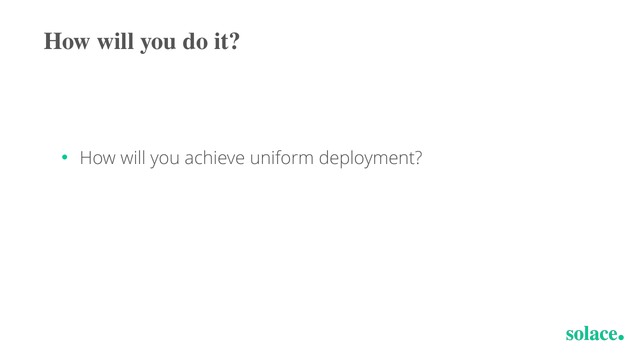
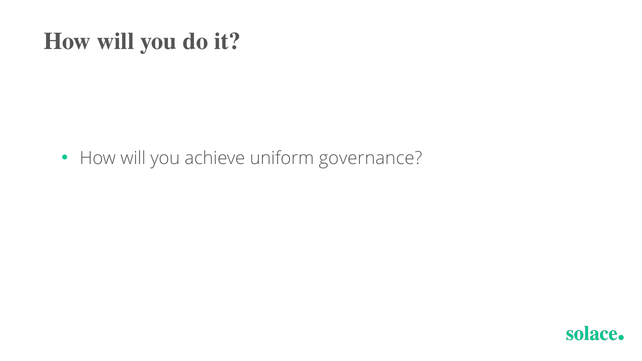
deployment: deployment -> governance (370, 158)
